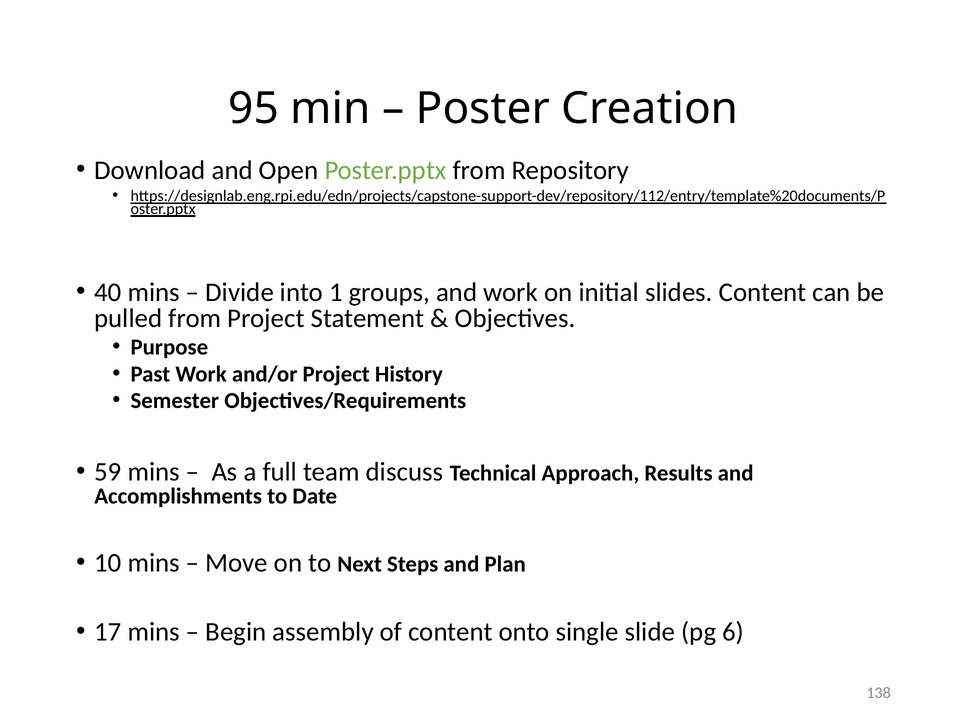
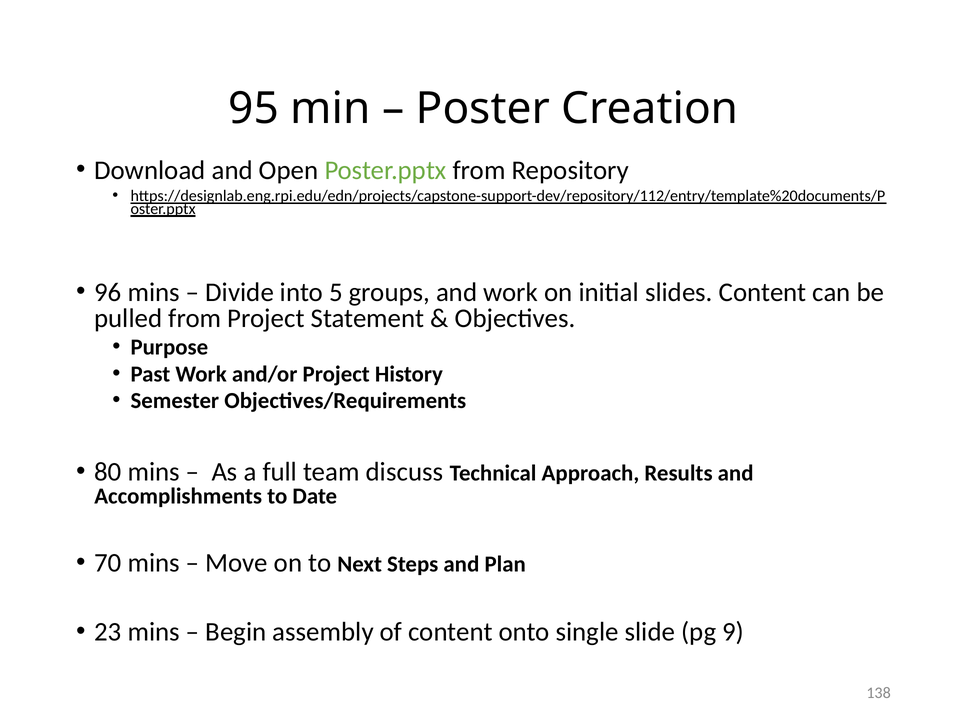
40: 40 -> 96 (108, 292)
1: 1 -> 5 (336, 292)
59: 59 -> 80 (108, 471)
10: 10 -> 70 (108, 563)
17: 17 -> 23 (108, 631)
6: 6 -> 9 (733, 631)
